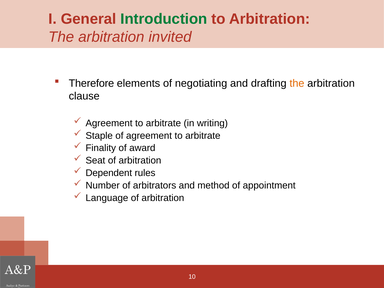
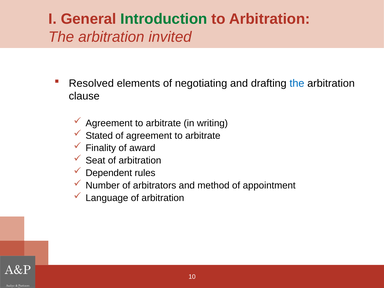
Therefore: Therefore -> Resolved (91, 83)
the colour: orange -> blue (297, 83)
Staple: Staple -> Stated (99, 136)
